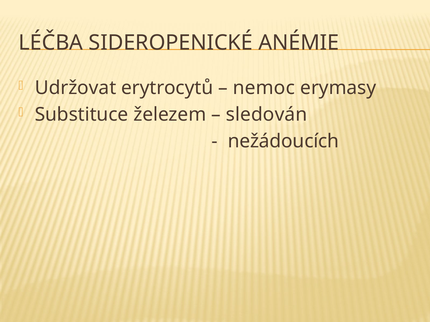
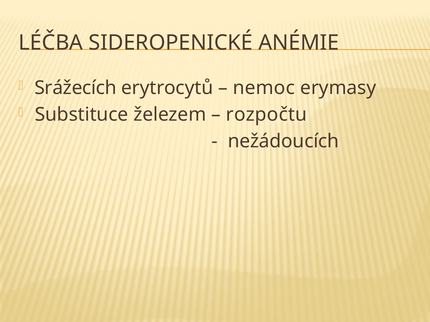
Udržovat: Udržovat -> Srážecích (76, 88)
sledován: sledován -> rozpočtu (266, 115)
